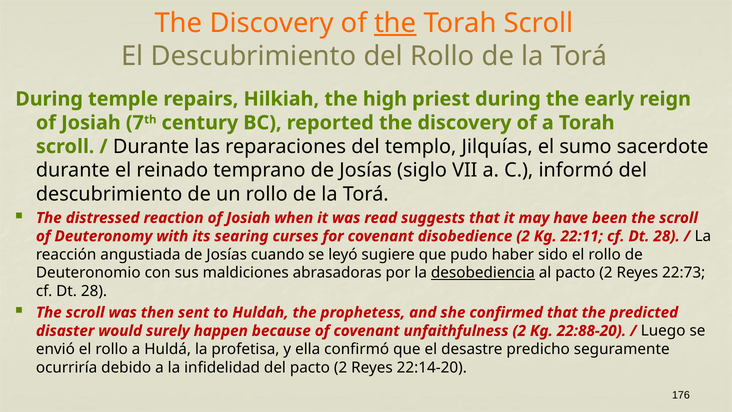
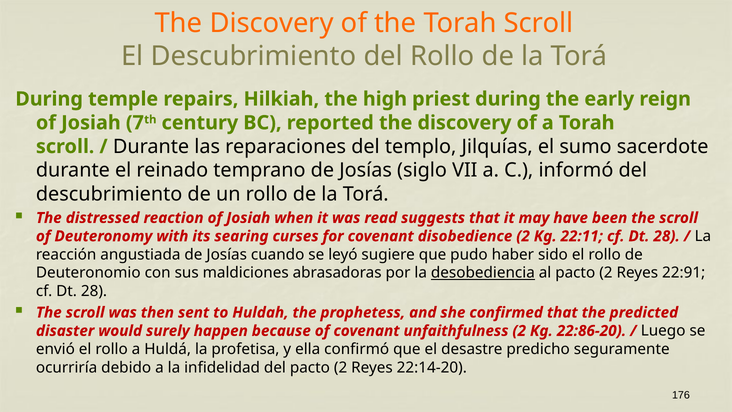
the underline: present -> none (395, 23)
22:73: 22:73 -> 22:91 (684, 273)
22:88-20: 22:88-20 -> 22:86-20 (592, 331)
